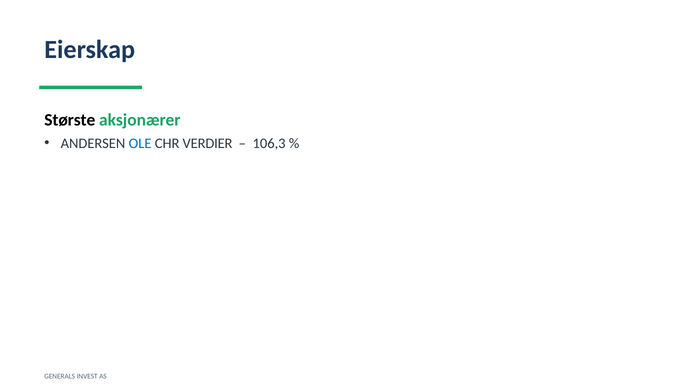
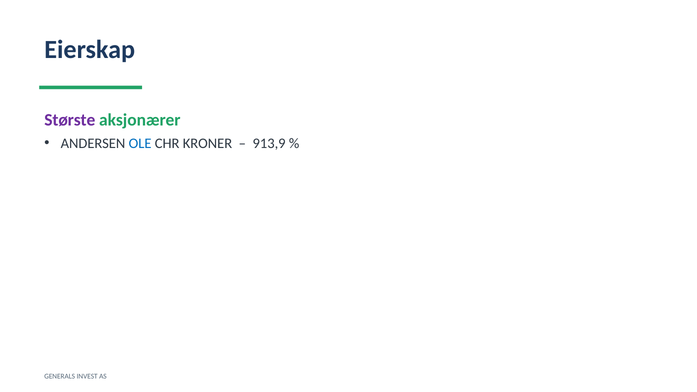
Største colour: black -> purple (70, 120)
VERDIER: VERDIER -> KRONER (207, 143)
106,3: 106,3 -> 913,9 (269, 143)
